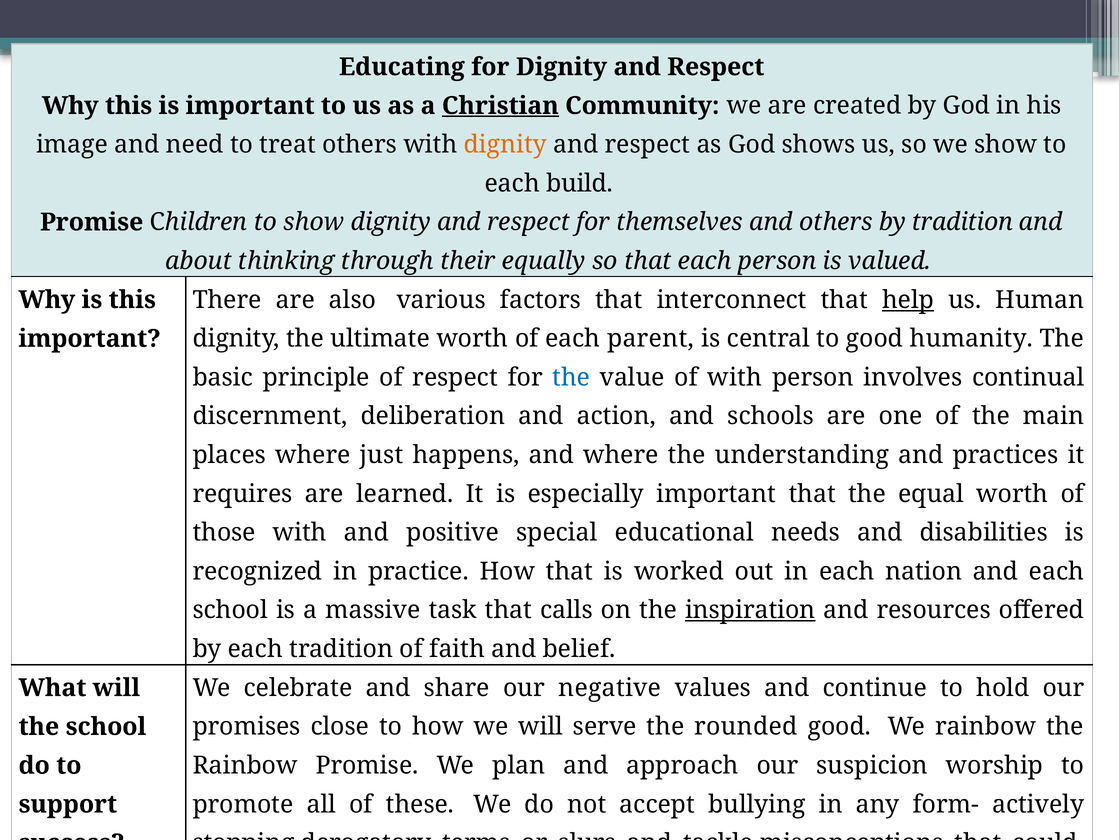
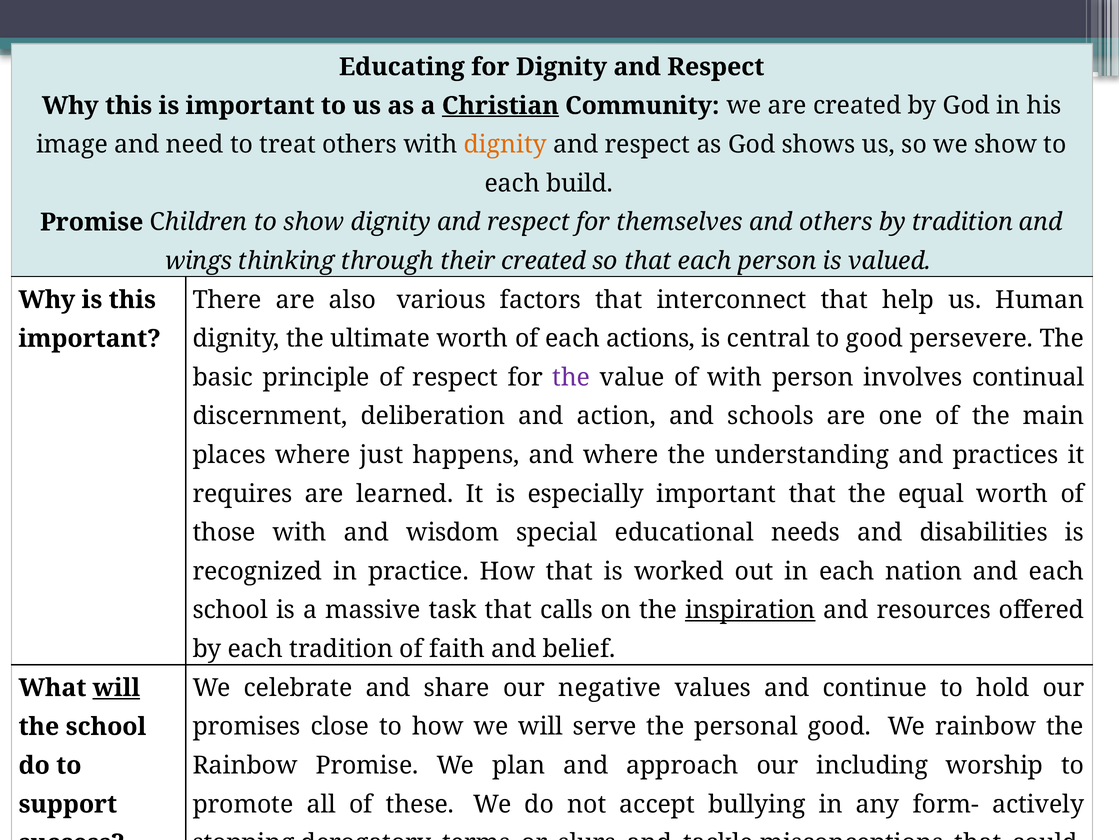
about: about -> wings (199, 261)
their equally: equally -> created (544, 261)
help underline: present -> none (908, 300)
parent: parent -> actions (651, 338)
humanity: humanity -> persevere (971, 338)
the colour: blue -> purple (571, 377)
positive: positive -> wisdom (453, 532)
will underline: none -> present (116, 687)
rounded: rounded -> personal (746, 726)
suspicion: suspicion -> including (872, 765)
